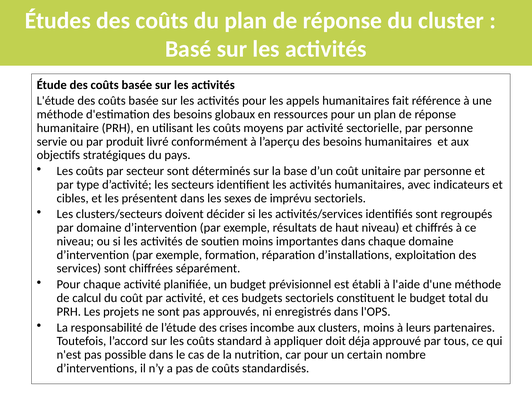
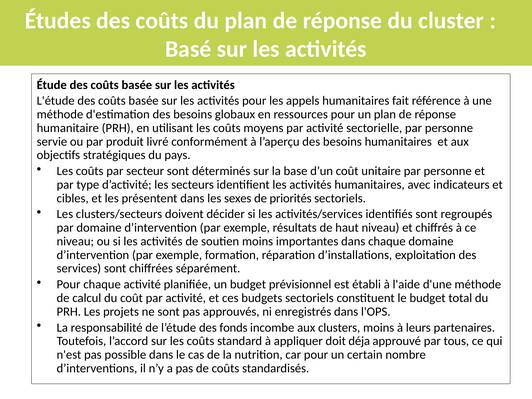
imprévu: imprévu -> priorités (291, 198)
crises: crises -> fonds (233, 328)
